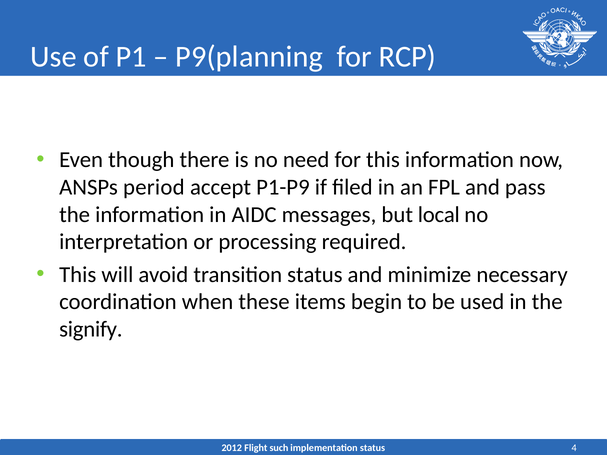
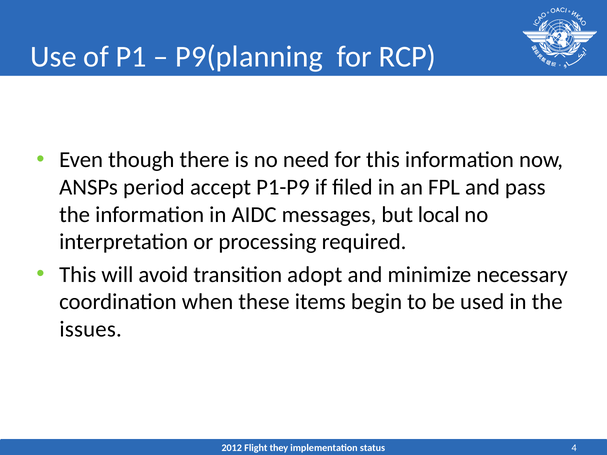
transition status: status -> adopt (315, 275)
signify: signify -> issues (91, 329)
such: such -> they (279, 448)
